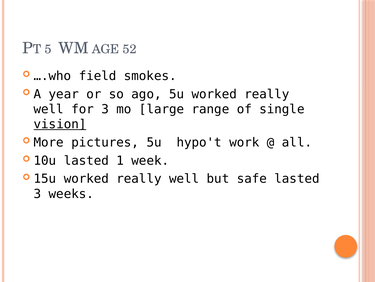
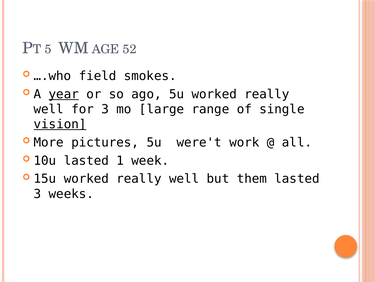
year underline: none -> present (64, 94)
hypo't: hypo't -> were't (199, 142)
safe: safe -> them (252, 178)
